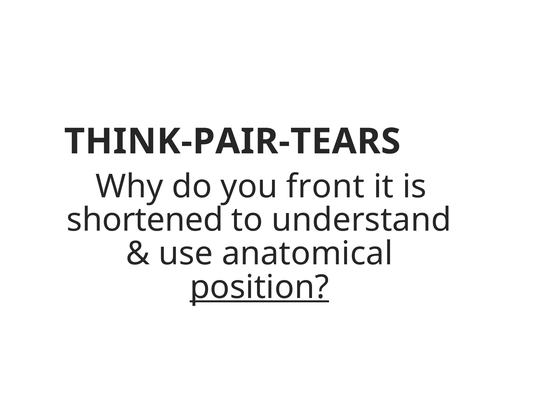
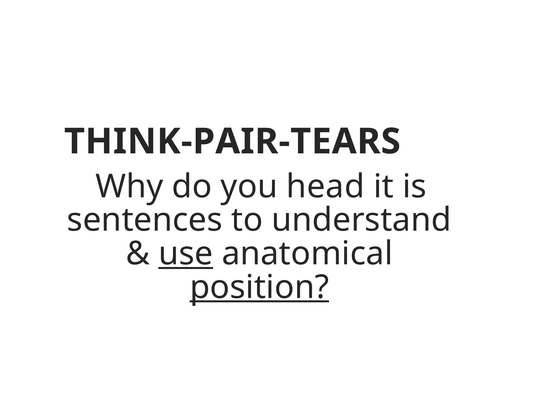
front: front -> head (325, 187)
shortened: shortened -> sentences (145, 220)
use underline: none -> present (186, 254)
